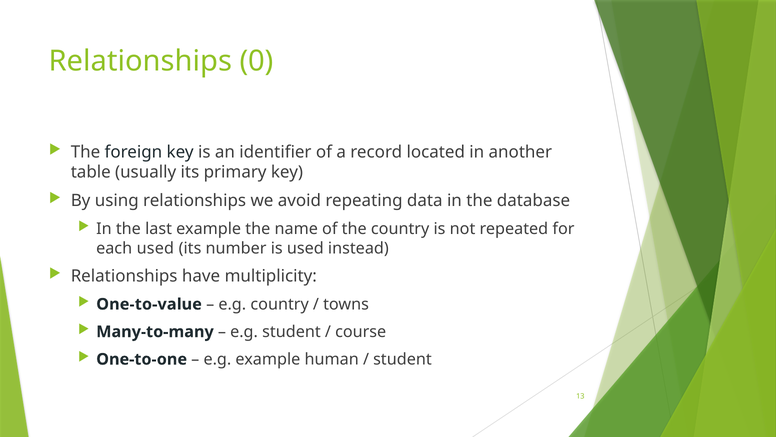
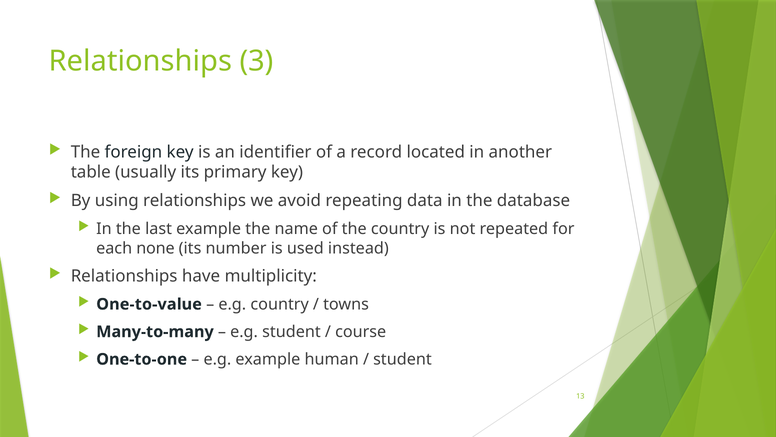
0: 0 -> 3 (257, 61)
each used: used -> none (155, 248)
